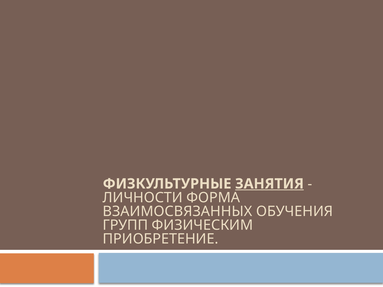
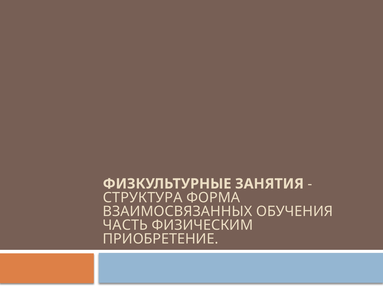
ЗАНЯТИЯ underline: present -> none (269, 184)
ЛИЧНОСТИ: ЛИЧНОСТИ -> СТРУКТУРА (143, 198)
ГРУПП: ГРУПП -> ЧАСТЬ (125, 225)
